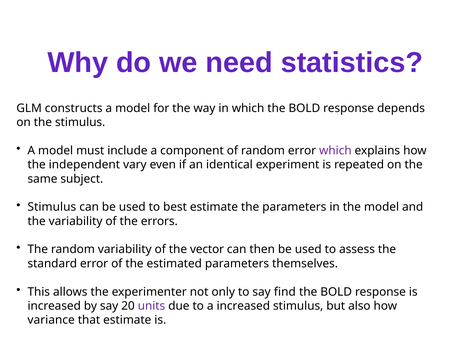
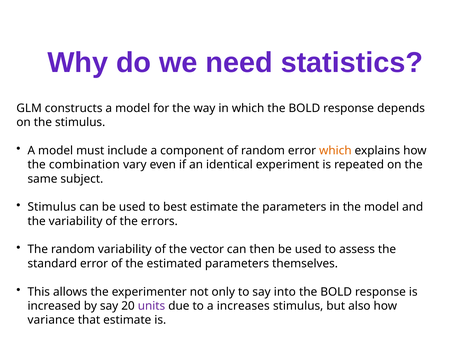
which colour: purple -> orange (335, 151)
independent: independent -> combination (84, 165)
find: find -> into (285, 292)
a increased: increased -> increases (243, 306)
